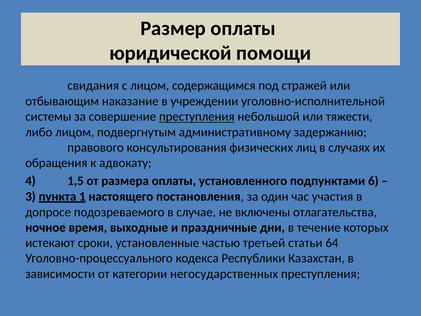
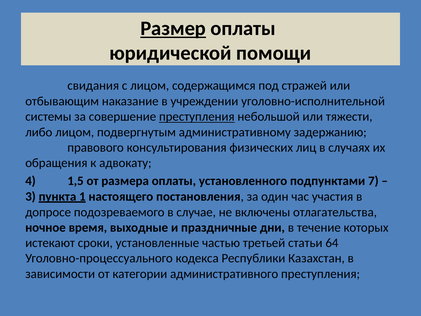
Размер underline: none -> present (173, 28)
6: 6 -> 7 (373, 181)
негосударственных: негосударственных -> административного (224, 274)
